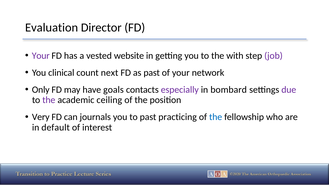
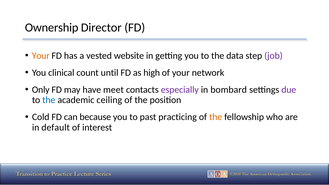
Evaluation: Evaluation -> Ownership (52, 28)
Your colour: purple -> orange (41, 56)
with: with -> data (235, 56)
next: next -> until (110, 73)
as past: past -> high (152, 73)
goals: goals -> meet (113, 90)
the colour: purple -> blue (49, 100)
Very: Very -> Cold (41, 117)
journals: journals -> because (95, 117)
the colour: blue -> orange (216, 117)
